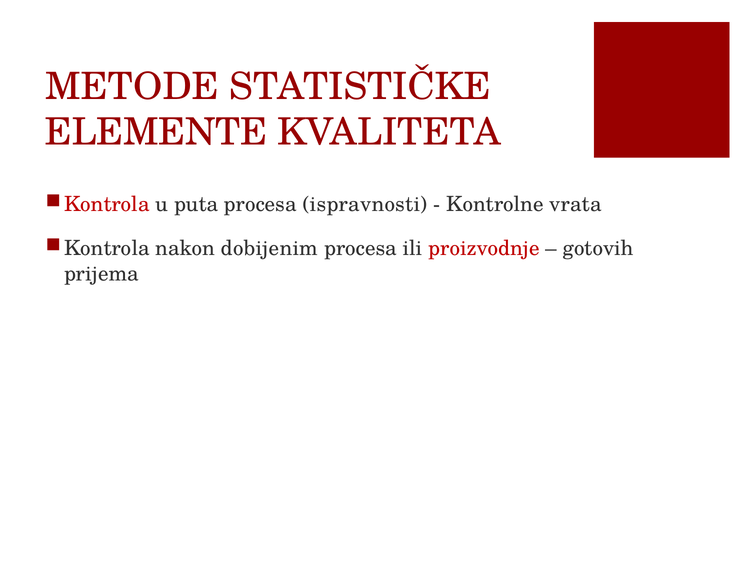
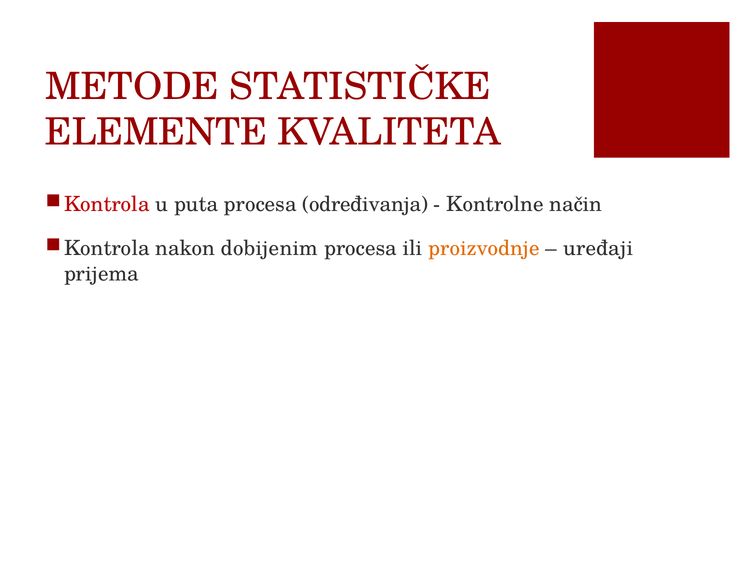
ispravnosti: ispravnosti -> određivanja (365, 204)
vrata: vrata -> način (576, 204)
proizvodnje colour: red -> orange (484, 248)
gotovih: gotovih -> uređaji (598, 248)
